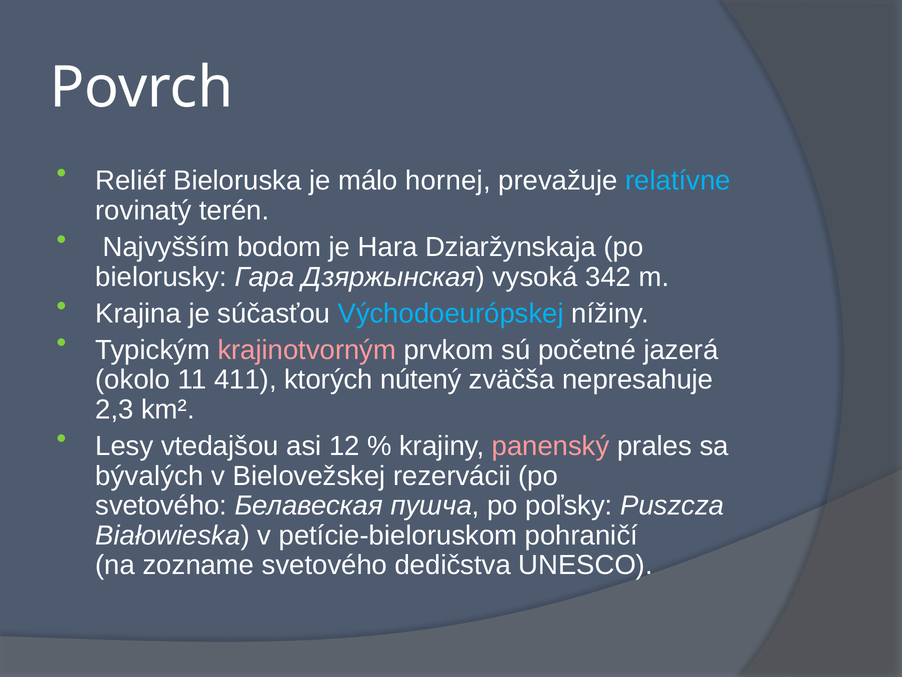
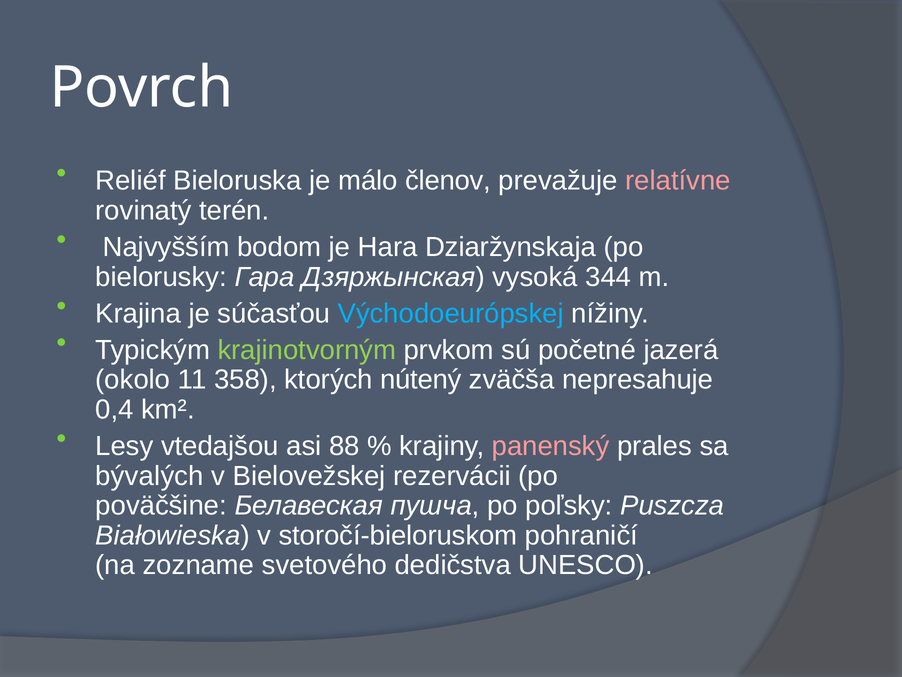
hornej: hornej -> členov (448, 181)
relatívne colour: light blue -> pink (678, 181)
342: 342 -> 344 (608, 277)
krajinotvorným colour: pink -> light green (307, 350)
411: 411 -> 358 (245, 380)
2,3: 2,3 -> 0,4 (115, 409)
12: 12 -> 88 (344, 446)
svetového: svetového -> poväčšine (161, 505)
petície-bieloruskom: petície-bieloruskom -> storočí-bieloruskom (398, 535)
